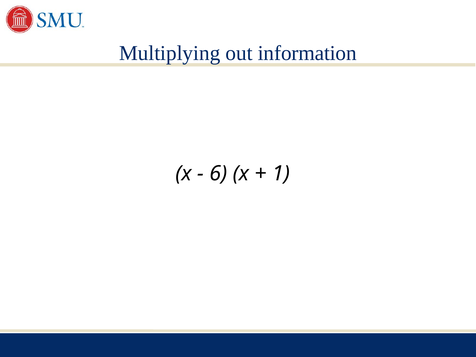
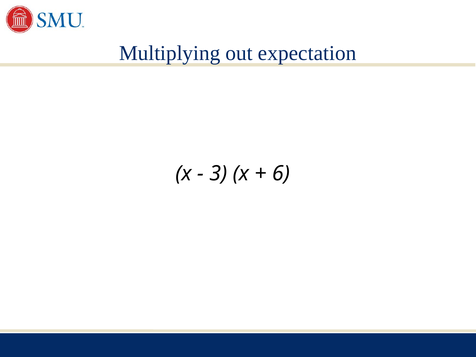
information: information -> expectation (307, 53)
6: 6 -> 3 (218, 173)
1: 1 -> 6 (281, 173)
